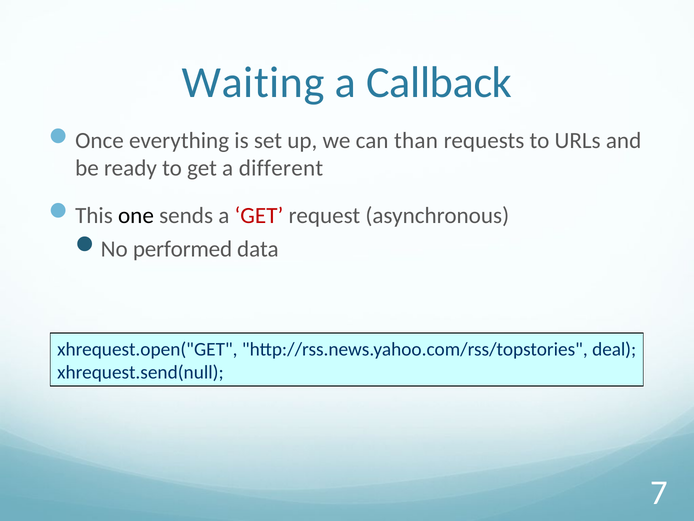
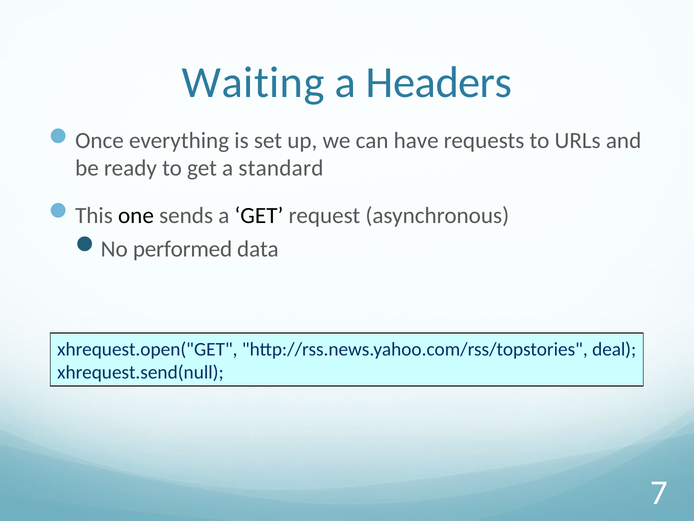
Callback: Callback -> Headers (439, 83)
than: than -> have (416, 140)
different: different -> standard (281, 168)
GET colour: red -> black (259, 215)
